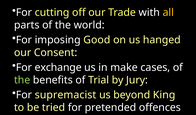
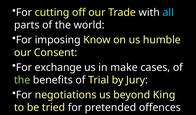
all colour: yellow -> light blue (168, 12)
Good: Good -> Know (97, 40)
hanged: hanged -> humble (162, 40)
supremacist: supremacist -> negotiations (66, 95)
